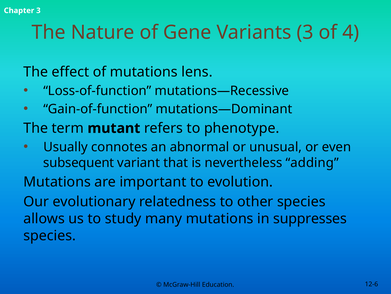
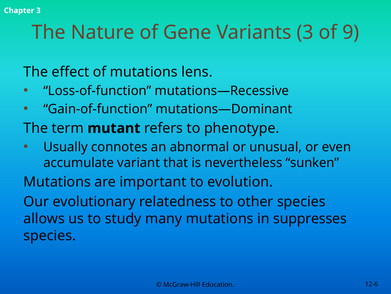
4: 4 -> 9 (351, 32)
subsequent: subsequent -> accumulate (79, 162)
adding: adding -> sunken (312, 162)
